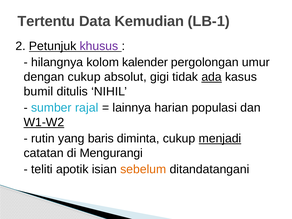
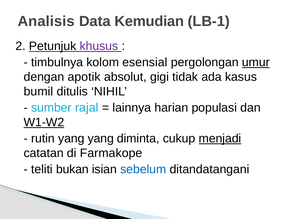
Tertentu: Tertentu -> Analisis (46, 21)
hilangnya: hilangnya -> timbulnya (57, 62)
kalender: kalender -> esensial (145, 62)
umur underline: none -> present (256, 62)
dengan cukup: cukup -> apotik (84, 77)
ada underline: present -> none (212, 77)
yang baris: baris -> yang (101, 139)
Mengurangi: Mengurangi -> Farmakope (111, 153)
apotik: apotik -> bukan (72, 169)
sebelum colour: orange -> blue (143, 169)
